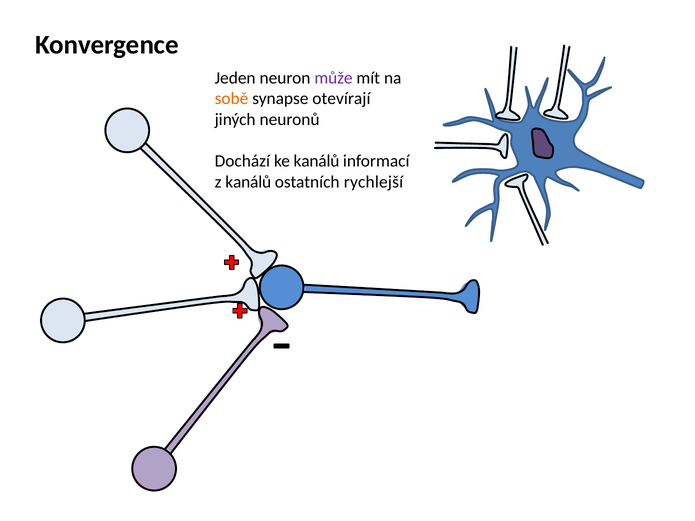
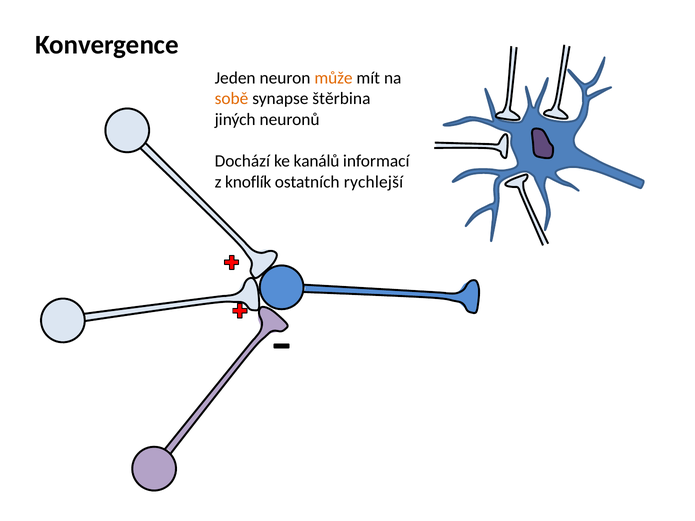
může colour: purple -> orange (334, 78)
otevírají: otevírají -> štěrbina (341, 99)
z kanálů: kanálů -> knoflík (248, 182)
